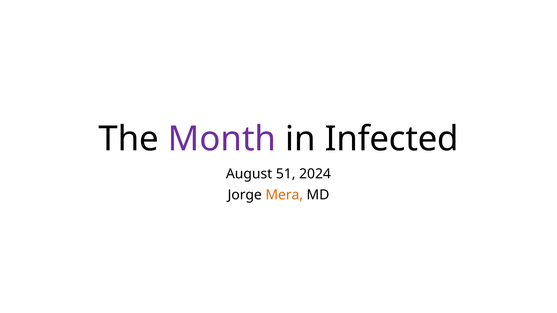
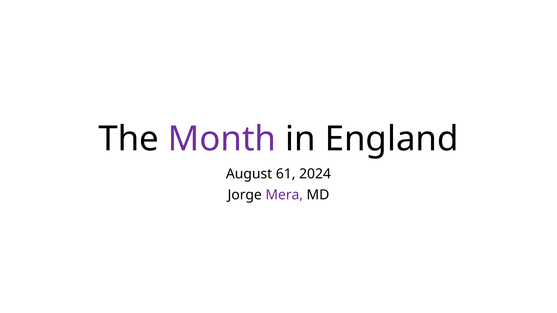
Infected: Infected -> England (392, 139)
51: 51 -> 61 (286, 174)
Mera colour: orange -> purple (284, 195)
